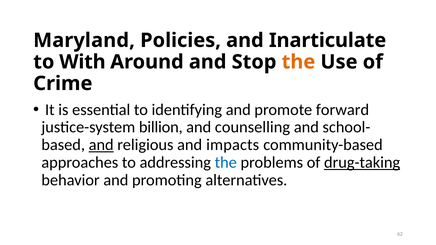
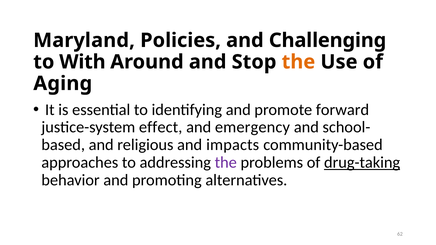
Inarticulate: Inarticulate -> Challenging (328, 40)
Crime: Crime -> Aging (63, 84)
billion: billion -> effect (161, 127)
counselling: counselling -> emergency (252, 127)
and underline: present -> none (101, 145)
the colour: blue -> purple (226, 163)
